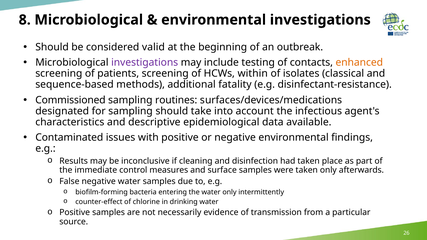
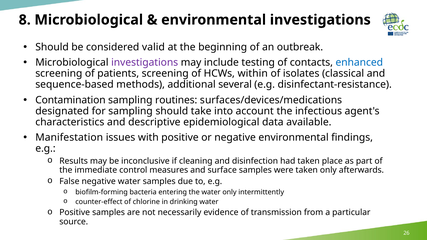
enhanced colour: orange -> blue (359, 63)
fatality: fatality -> several (235, 85)
Commissioned: Commissioned -> Contamination (70, 100)
Contaminated: Contaminated -> Manifestation (69, 138)
